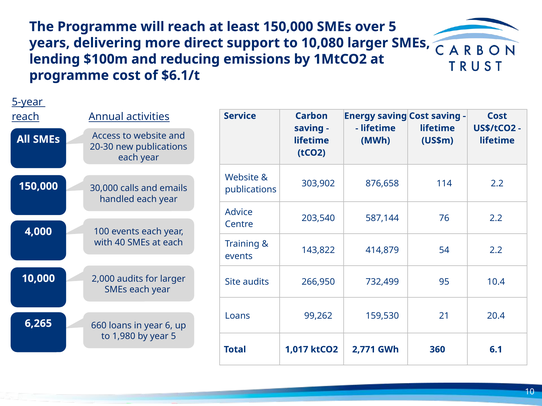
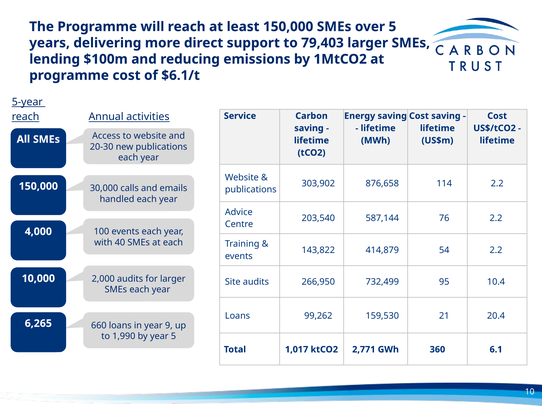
10,080: 10,080 -> 79,403 (322, 43)
6: 6 -> 9 (169, 326)
1,980: 1,980 -> 1,990 (124, 337)
